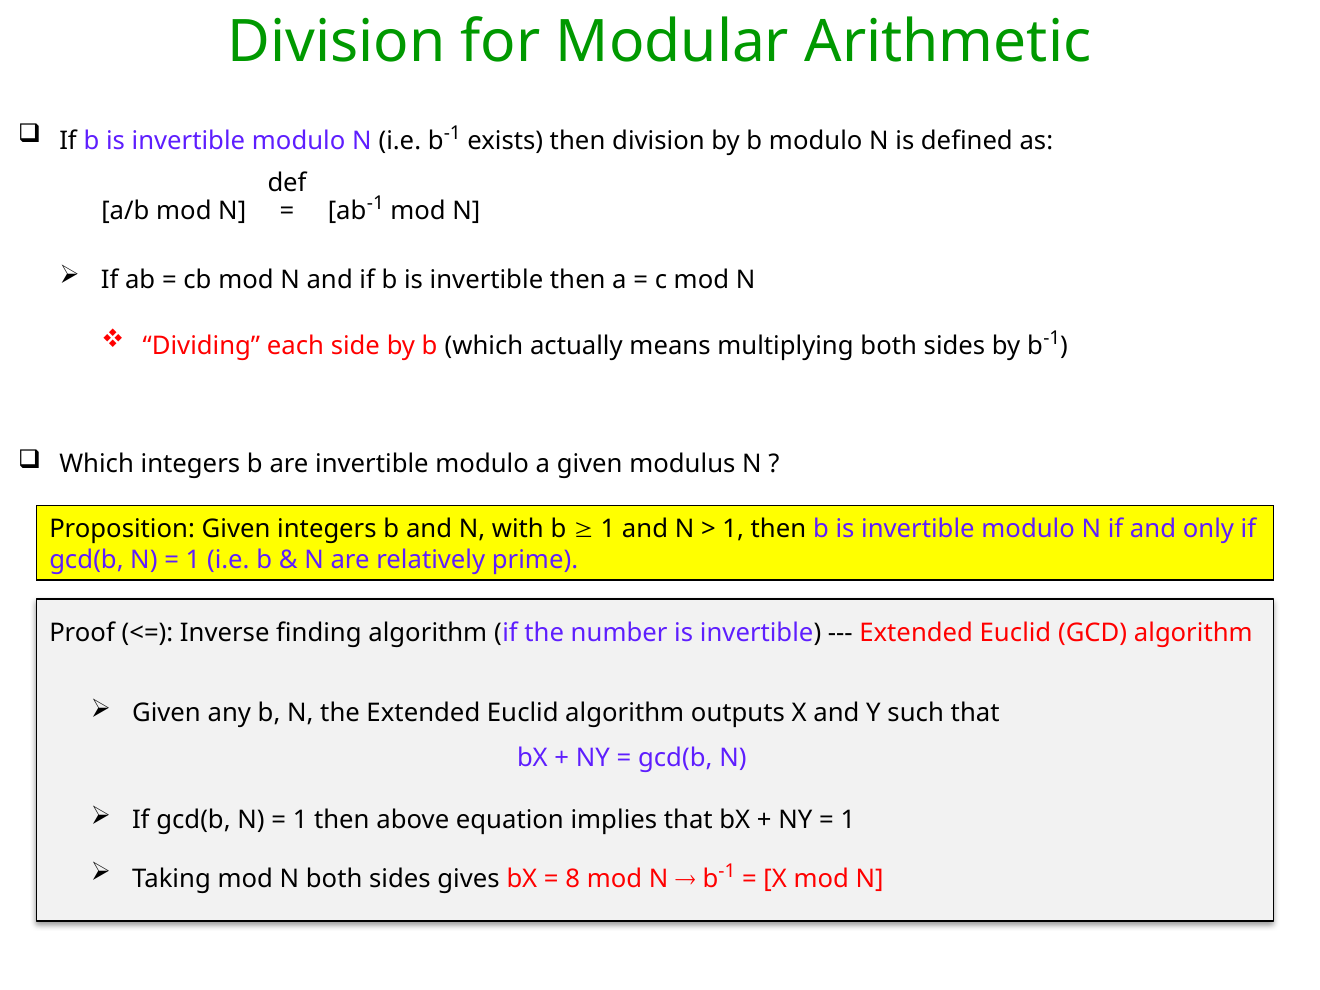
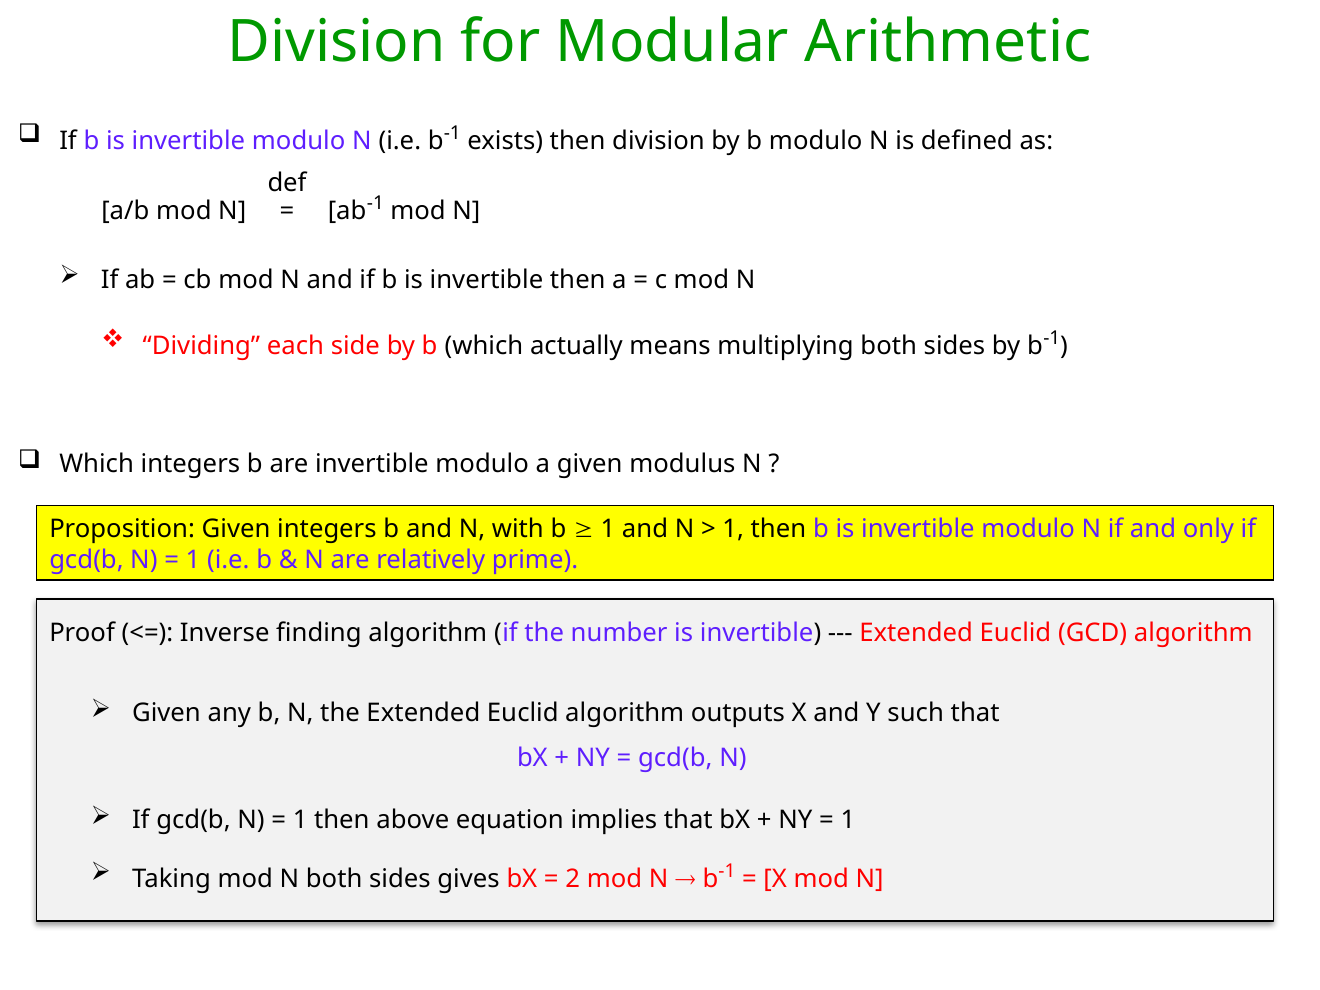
8: 8 -> 2 (573, 879)
